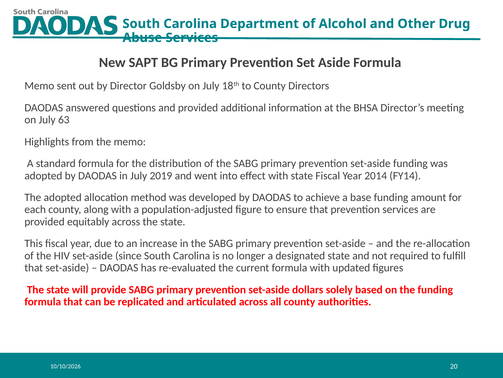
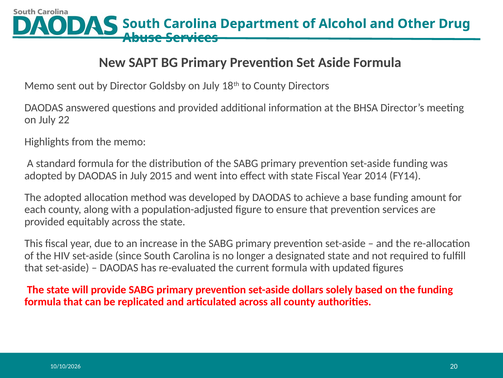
63: 63 -> 22 (64, 120)
2019: 2019 -> 2015 (161, 175)
